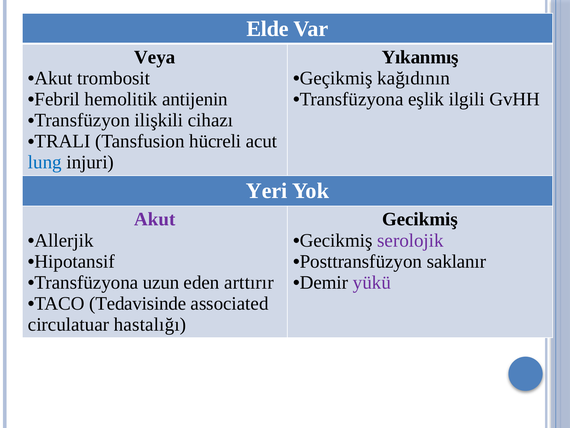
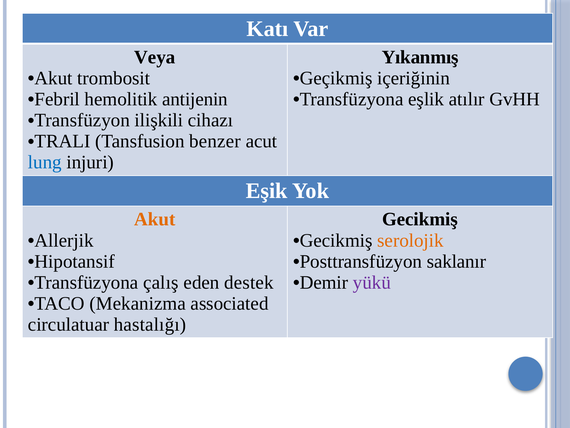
Elde: Elde -> Katı (267, 29)
kağıdının: kağıdının -> içeriğinin (414, 78)
ilgili: ilgili -> atılır (467, 99)
hücreli: hücreli -> benzer (215, 141)
Yeri: Yeri -> Eşik (267, 191)
Akut colour: purple -> orange (155, 219)
serolojik colour: purple -> orange (410, 240)
uzun: uzun -> çalış (161, 282)
arttırır: arttırır -> destek (249, 282)
Tedavisinde: Tedavisinde -> Mekanizma (138, 303)
